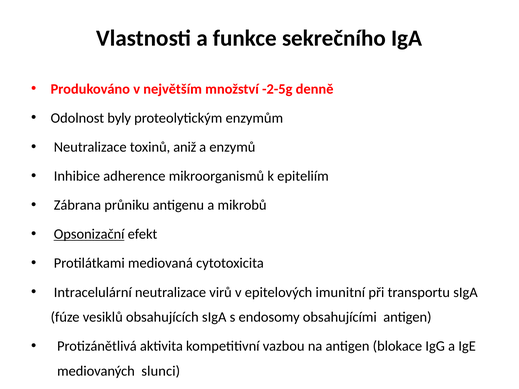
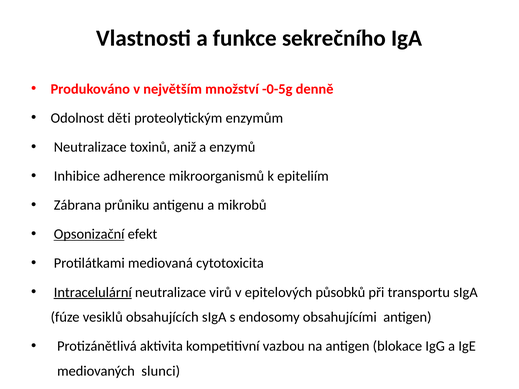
-2-5g: -2-5g -> -0-5g (277, 89)
byly: byly -> děti (119, 118)
Intracelulární underline: none -> present (93, 292)
imunitní: imunitní -> působků (340, 292)
